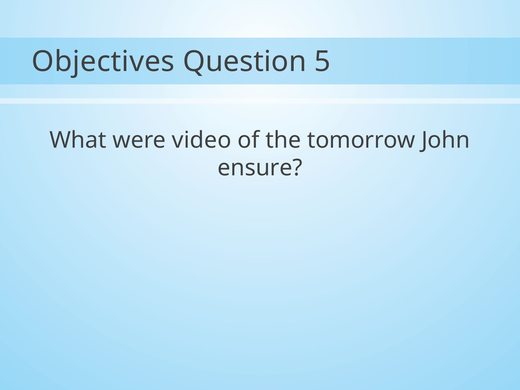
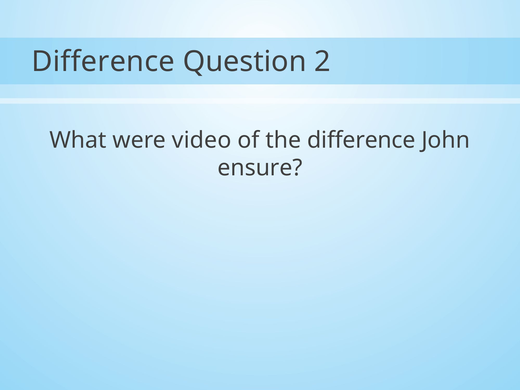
Objectives: Objectives -> Difference (103, 62)
5: 5 -> 2 (322, 62)
the tomorrow: tomorrow -> difference (361, 140)
